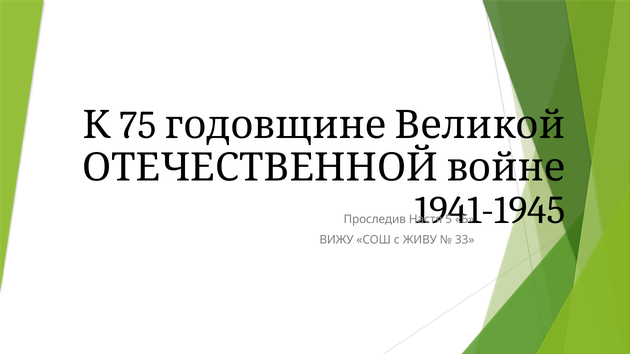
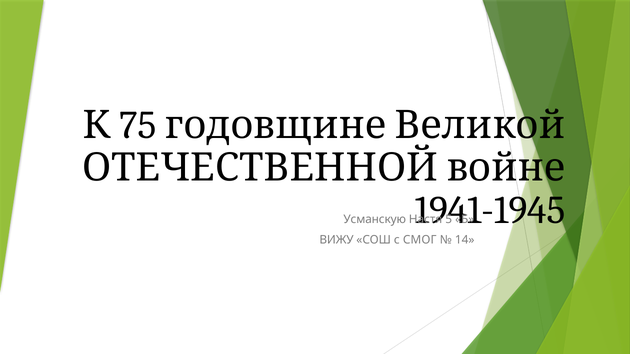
Проследив: Проследив -> Усманскую (375, 220)
ЖИВУ: ЖИВУ -> СМОГ (420, 240)
33: 33 -> 14 (465, 240)
